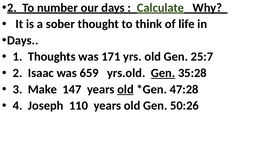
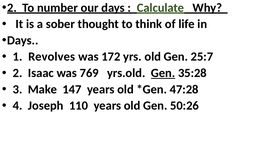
Thoughts: Thoughts -> Revolves (52, 57)
171: 171 -> 172 (111, 57)
659: 659 -> 769 (89, 73)
old underline: present -> none (125, 89)
